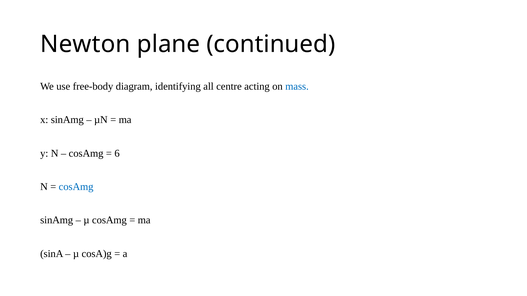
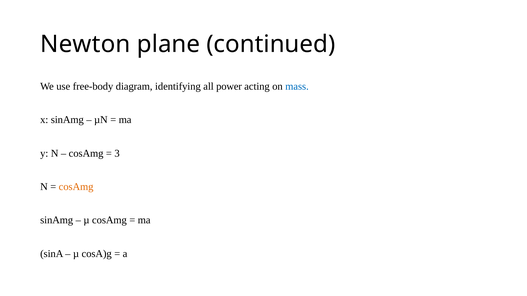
centre: centre -> power (229, 86)
6: 6 -> 3 (117, 153)
cosAmg colour: blue -> orange (76, 187)
